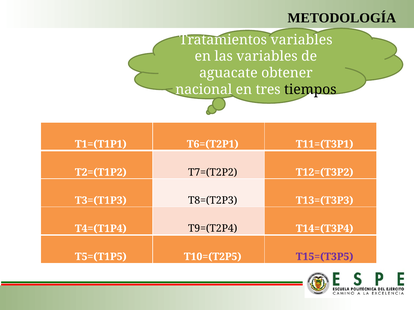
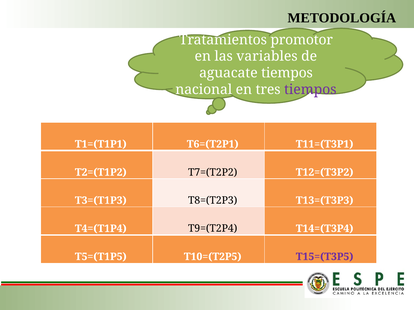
Tratamientos variables: variables -> promotor (302, 40)
aguacate obtener: obtener -> tiempos (287, 73)
tiempos colour: black -> purple (310, 90)
